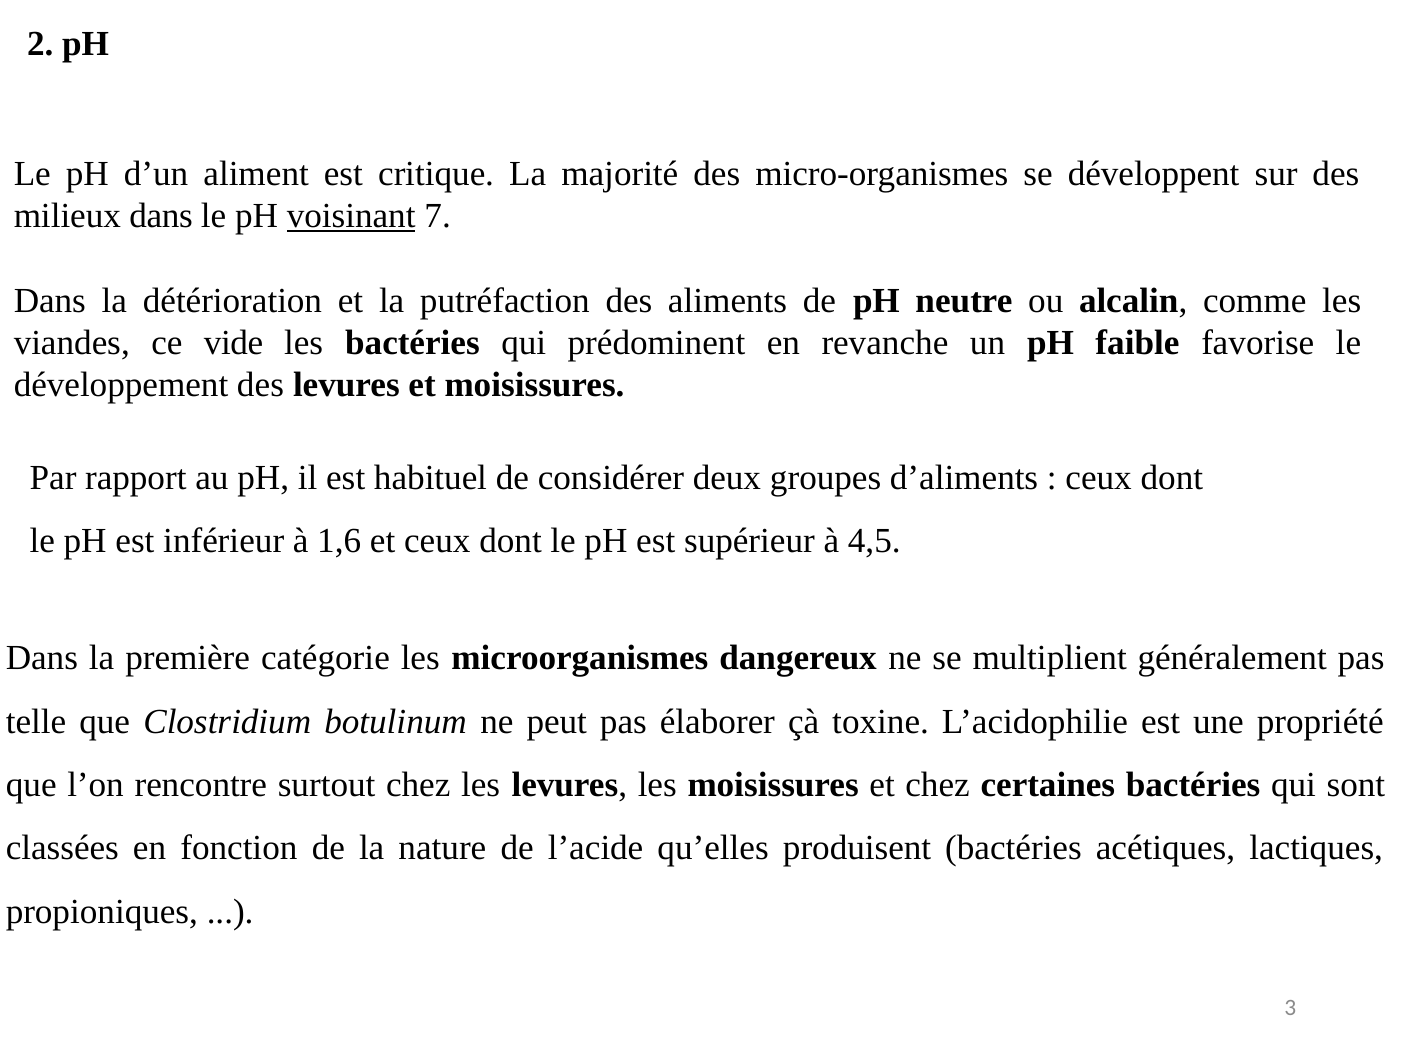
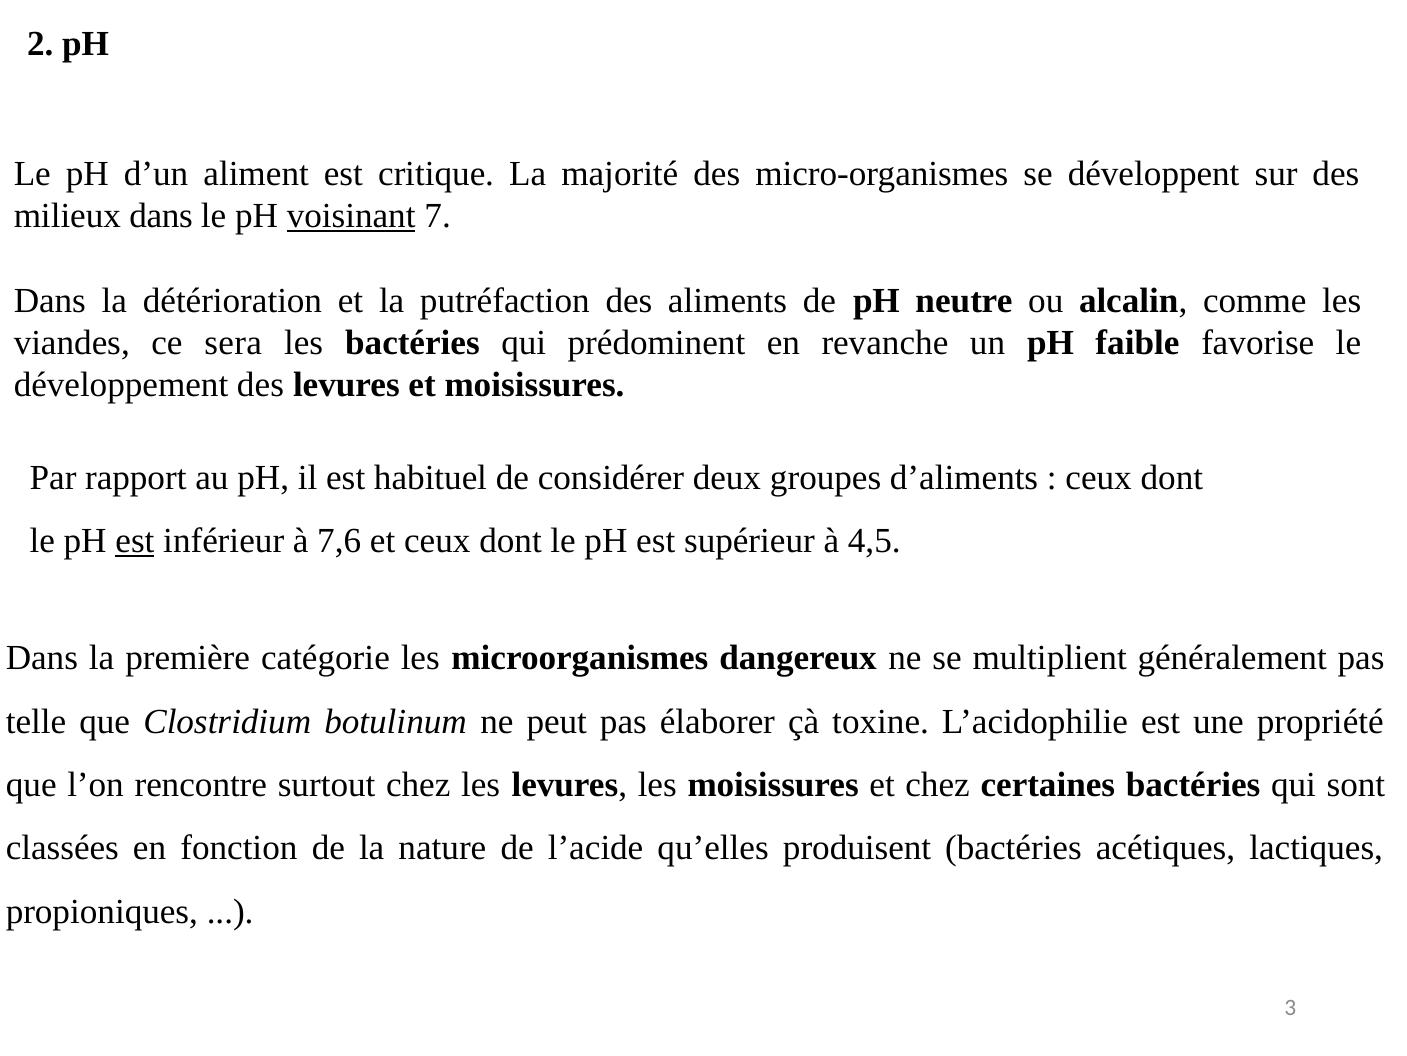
vide: vide -> sera (233, 343)
est underline: none -> present (135, 540)
1,6: 1,6 -> 7,6 (339, 540)
